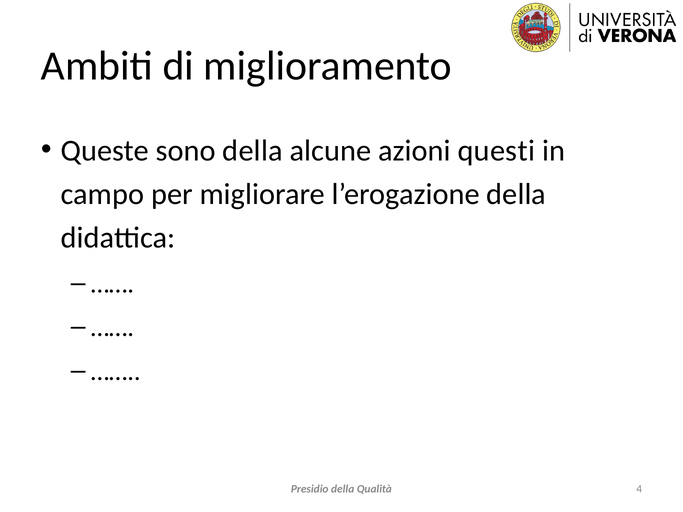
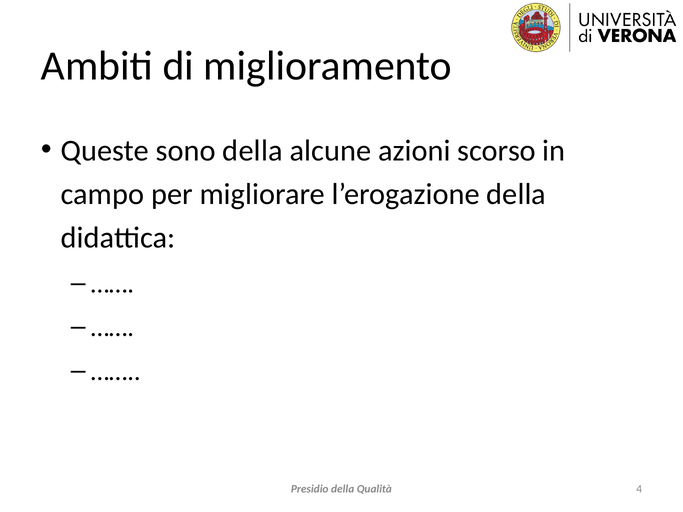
questi: questi -> scorso (497, 151)
